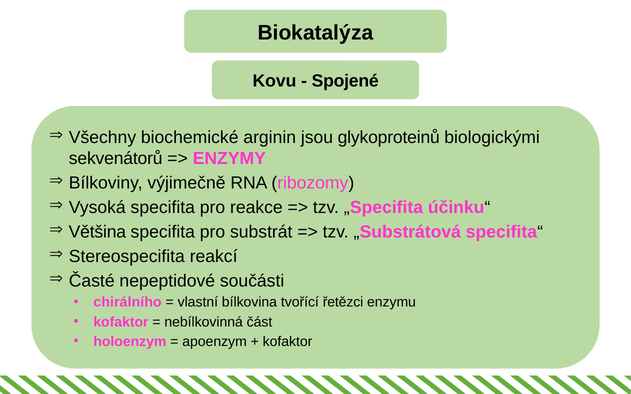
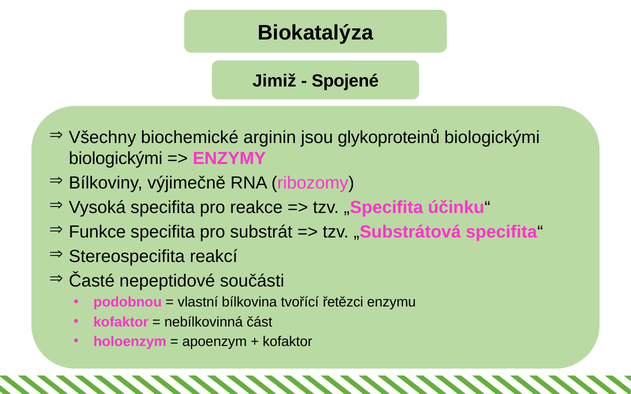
Kovu: Kovu -> Jimiž (274, 81)
sekvenátorů: sekvenátorů -> biologickými (116, 158)
Většina: Většina -> Funkce (97, 232)
chirálního: chirálního -> podobnou (128, 303)
